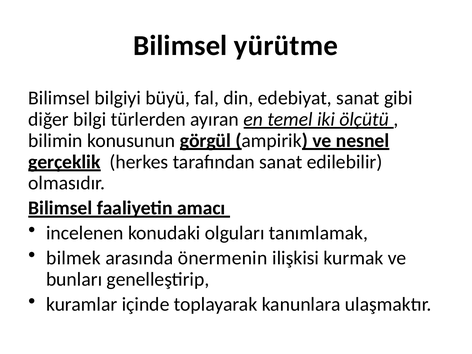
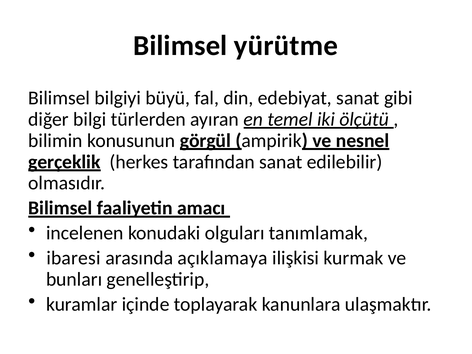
bilmek: bilmek -> ibaresi (74, 258)
önermenin: önermenin -> açıklamaya (223, 258)
